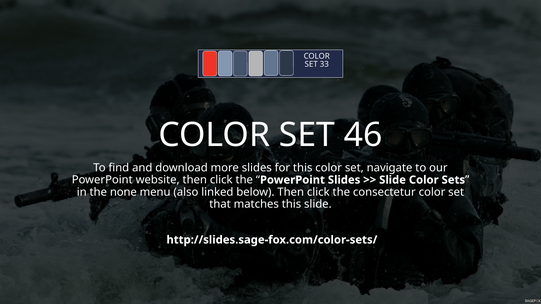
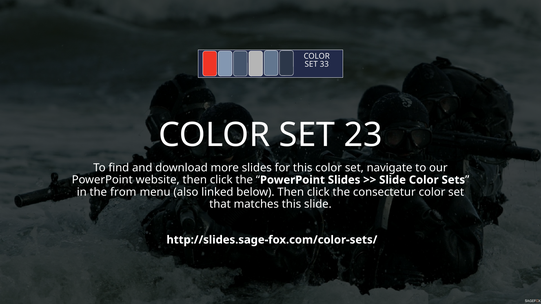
46: 46 -> 23 (363, 135)
none: none -> from (123, 192)
